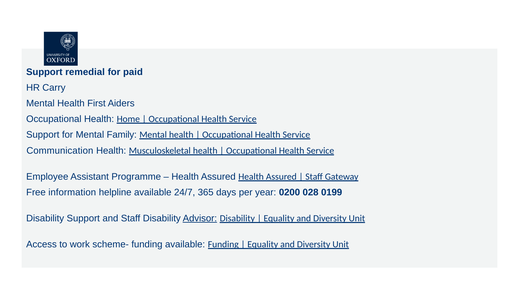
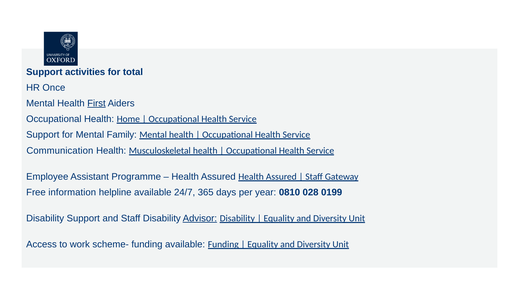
remedial: remedial -> activities (85, 72)
paid: paid -> total (133, 72)
Carry: Carry -> Once (54, 88)
First underline: none -> present (96, 103)
0200: 0200 -> 0810 (289, 192)
